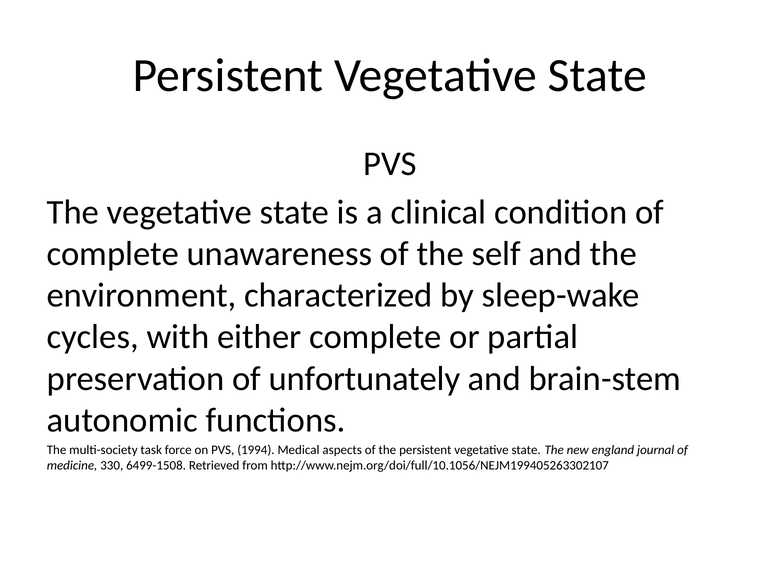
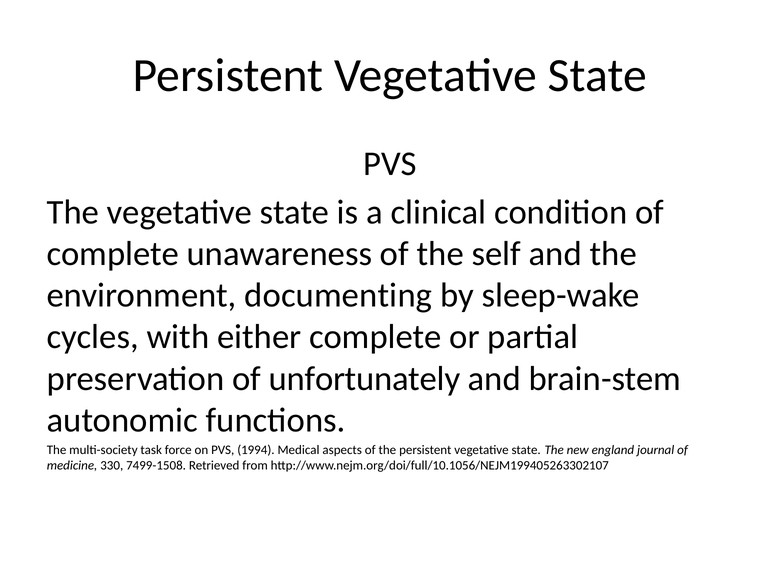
characterized: characterized -> documenting (338, 295)
6499-1508: 6499-1508 -> 7499-1508 (156, 466)
